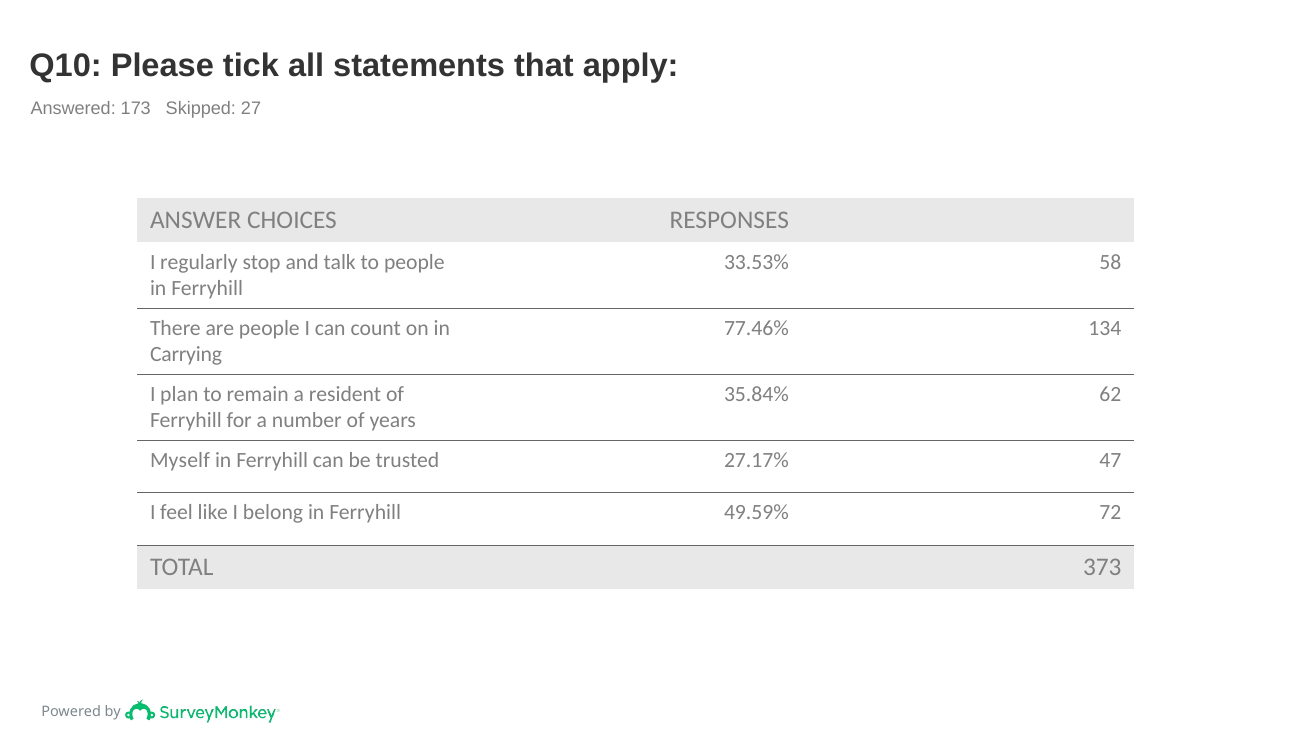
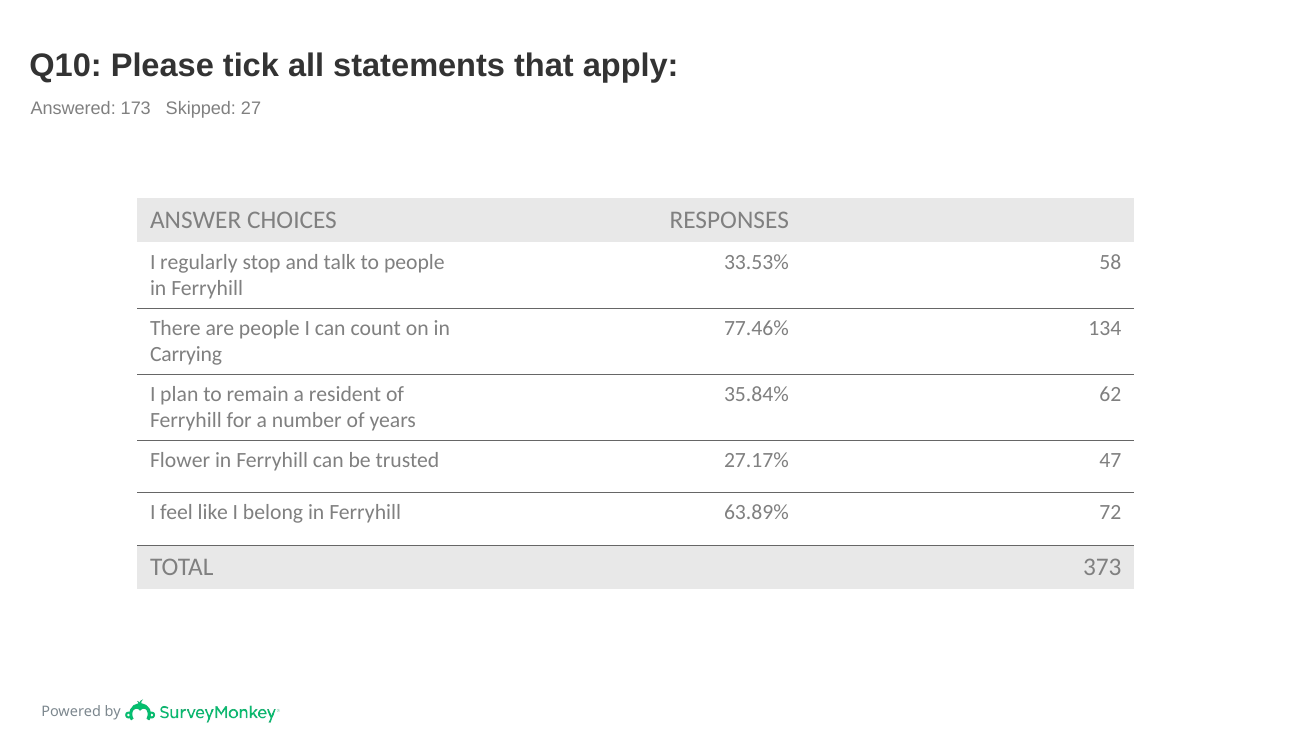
Myself: Myself -> Flower (180, 460)
49.59%: 49.59% -> 63.89% (756, 513)
